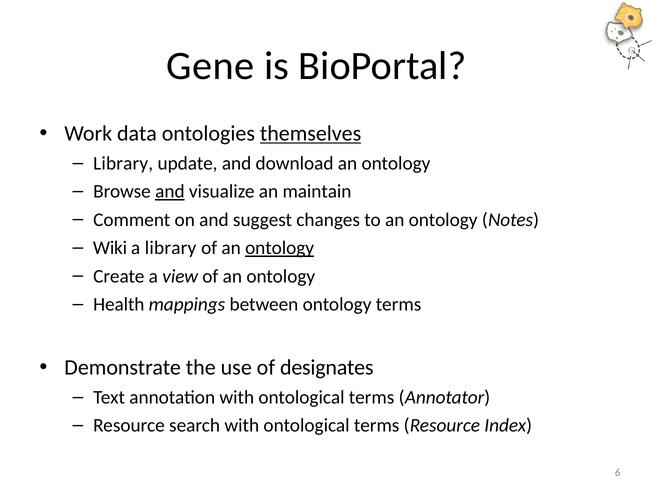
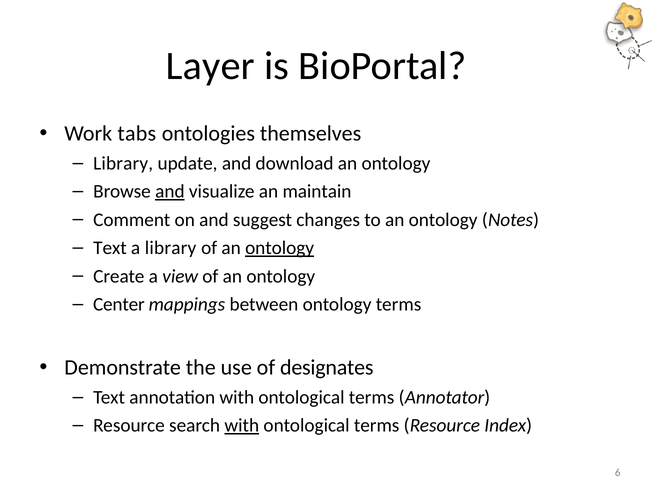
Gene: Gene -> Layer (210, 66)
data: data -> tabs (137, 134)
themselves underline: present -> none (311, 134)
Wiki: Wiki -> Text (110, 248)
Health: Health -> Center (119, 304)
with underline: none -> present (242, 426)
